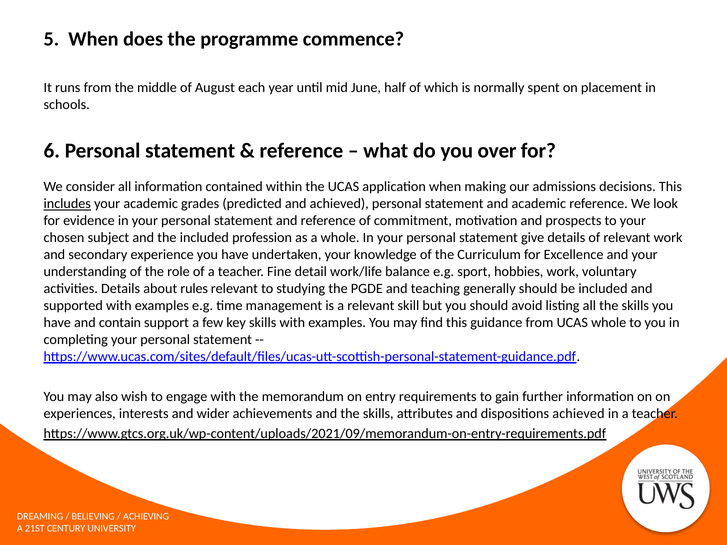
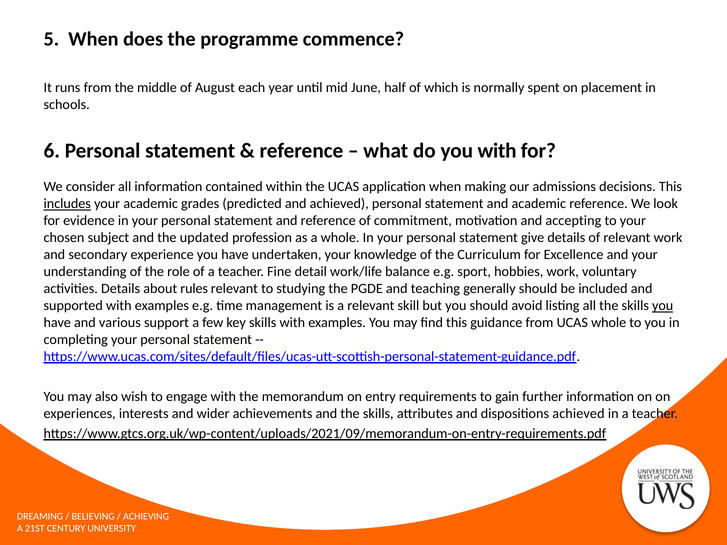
you over: over -> with (497, 151)
prospects: prospects -> accepting (573, 221)
the included: included -> updated (204, 238)
you underline: none -> present (663, 306)
contain: contain -> various (120, 323)
